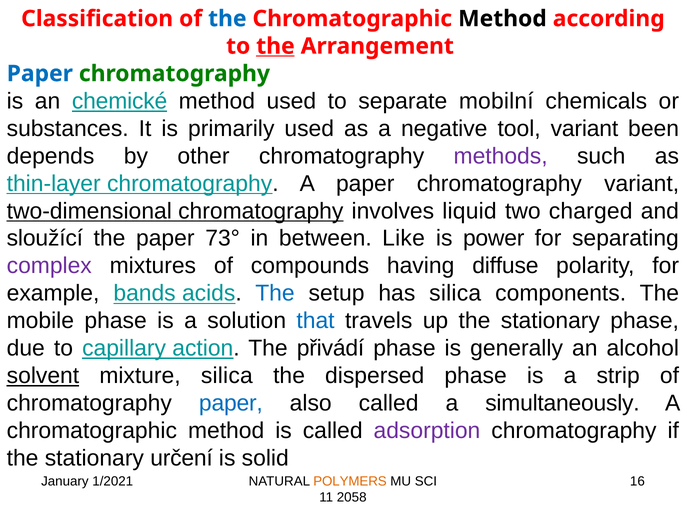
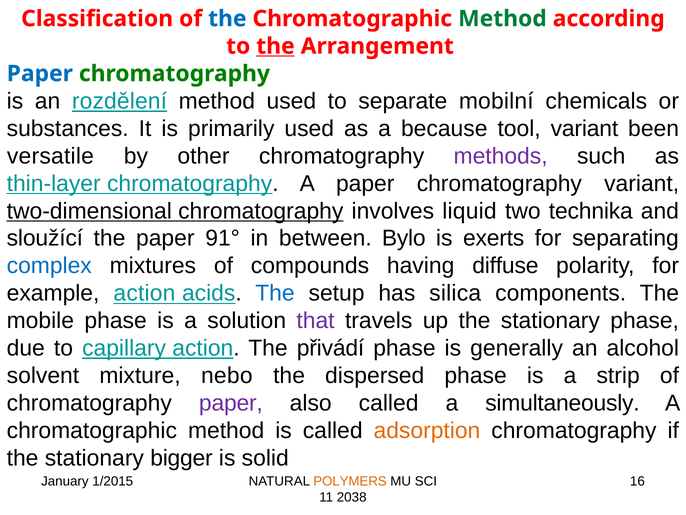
Method colour: black -> green (502, 19)
chemické: chemické -> rozdělení (119, 101)
negative: negative -> because (444, 128)
depends: depends -> versatile (50, 156)
charged: charged -> technika (591, 211)
73°: 73° -> 91° (223, 238)
Like: Like -> Bylo (404, 238)
power: power -> exerts (494, 238)
complex colour: purple -> blue (49, 266)
example bands: bands -> action (144, 293)
that colour: blue -> purple (316, 321)
solvent underline: present -> none (43, 375)
mixture silica: silica -> nebo (227, 375)
paper colour: blue -> purple (231, 403)
adsorption colour: purple -> orange (427, 430)
určení: určení -> bigger (181, 458)
1/2021: 1/2021 -> 1/2015 (113, 481)
2058: 2058 -> 2038 (352, 497)
